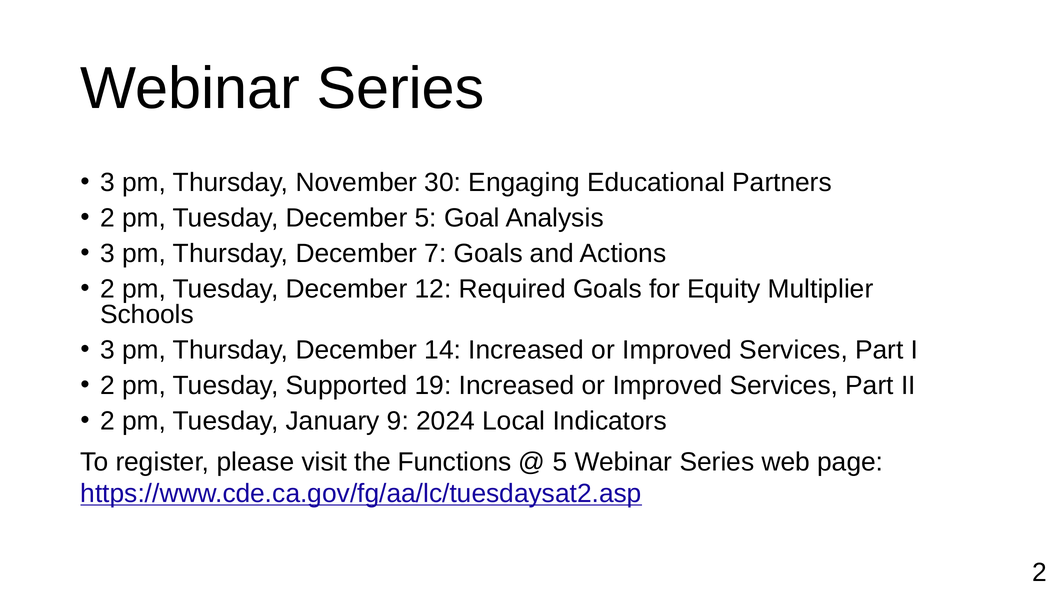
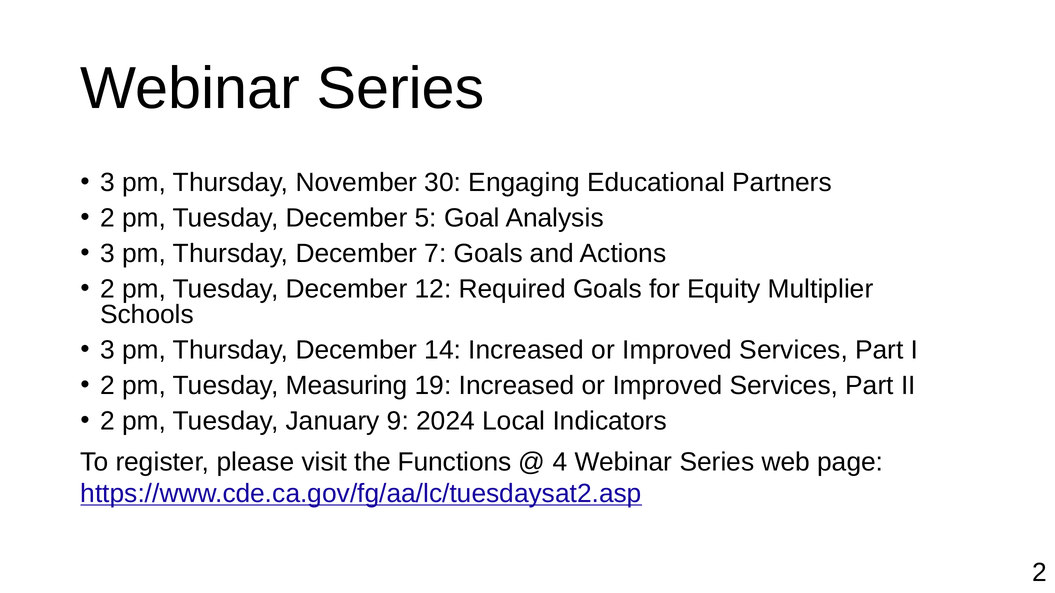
Supported: Supported -> Measuring (347, 386)
5: 5 -> 4 (560, 462)
